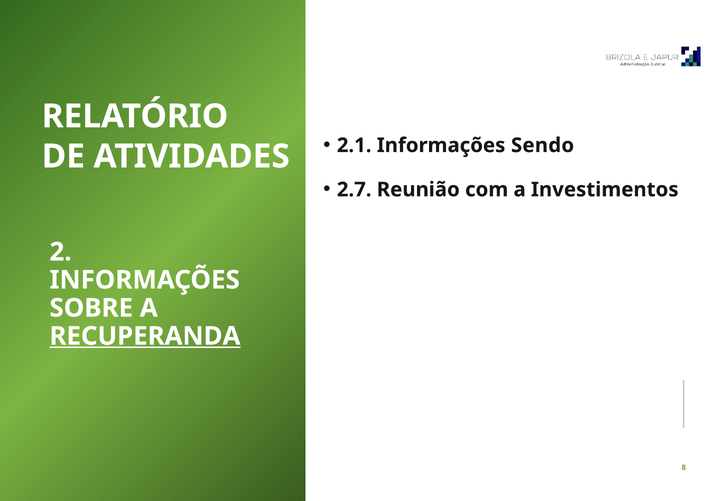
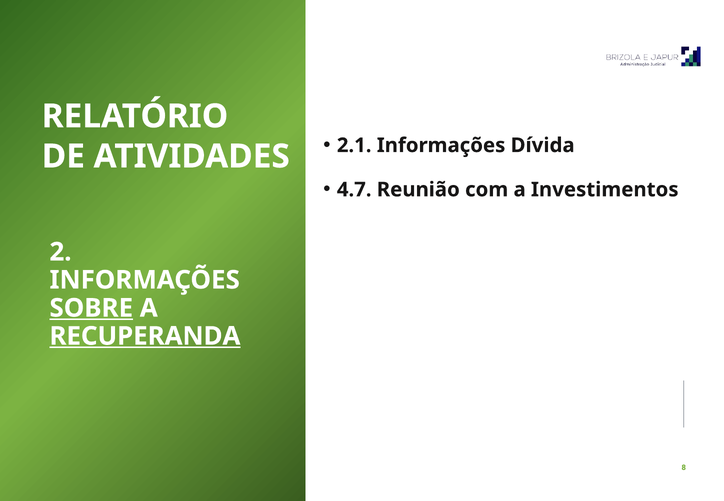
Sendo: Sendo -> Dívida (543, 145)
2.7: 2.7 -> 4.7 (354, 190)
SOBRE underline: none -> present (91, 308)
